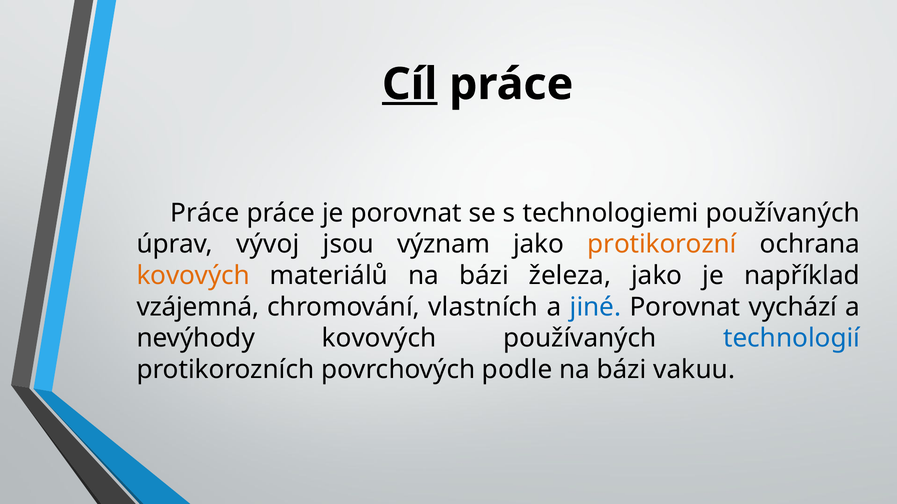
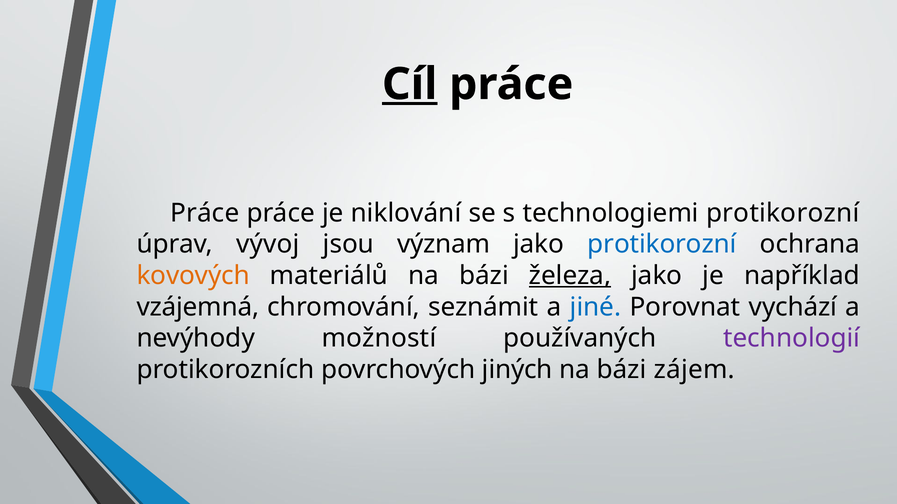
je porovnat: porovnat -> niklování (406, 213)
technologiemi používaných: používaných -> protikorozní (783, 213)
protikorozní colour: orange -> blue (662, 245)
železa underline: none -> present (570, 276)
vlastních: vlastních -> seznámit (483, 307)
nevýhody kovových: kovových -> možností (379, 339)
technologií colour: blue -> purple (792, 339)
podle: podle -> jiných (517, 370)
vakuu: vakuu -> zájem (694, 370)
